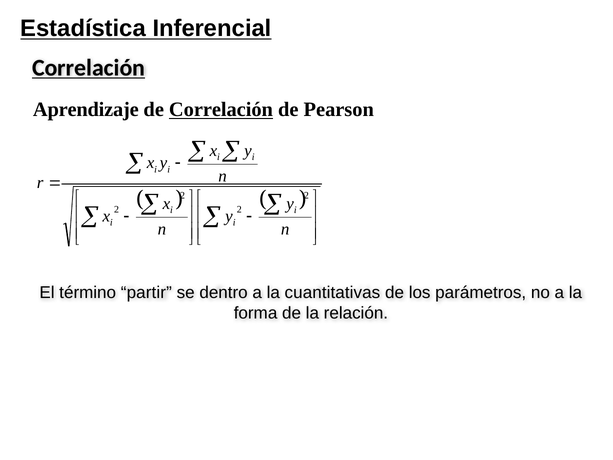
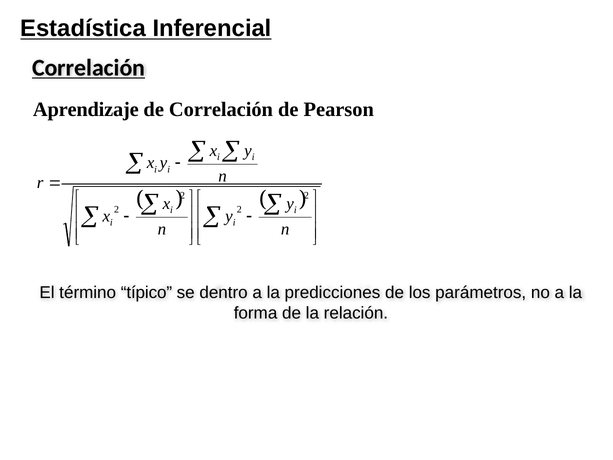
Correlación underline: present -> none (221, 110)
partir: partir -> típico (146, 293)
cuantitativas: cuantitativas -> predicciones (332, 293)
